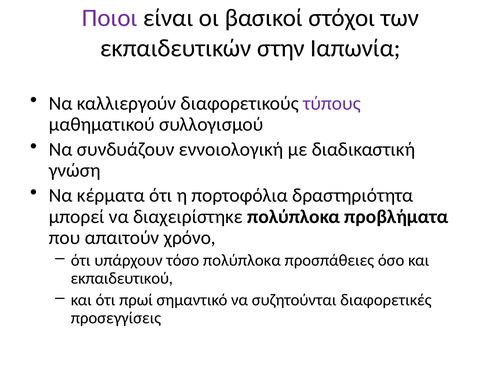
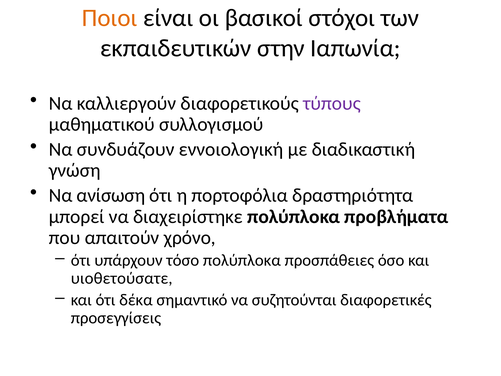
Ποιοι colour: purple -> orange (110, 18)
κέρματα: κέρματα -> ανίσωση (111, 195)
εκπαιδευτικού: εκπαιδευτικού -> υιοθετούσατε (122, 278)
πρωί: πρωί -> δέκα (136, 300)
